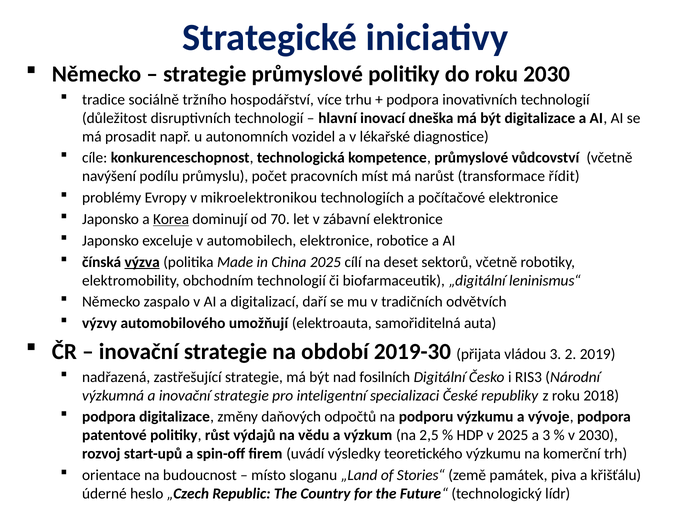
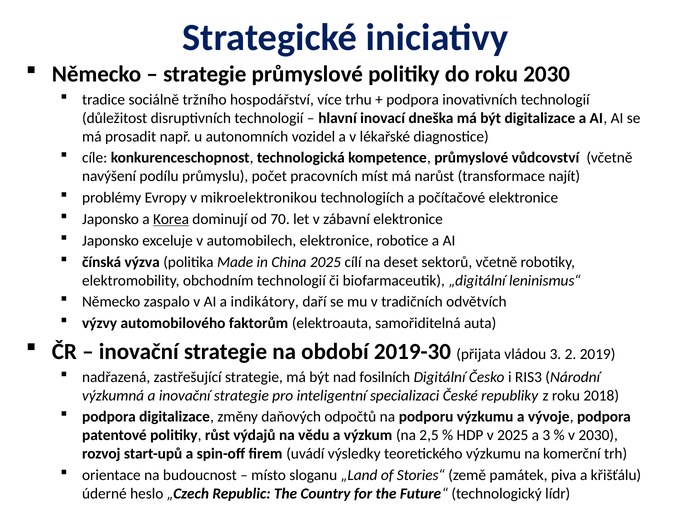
řídit: řídit -> najít (564, 176)
výzva underline: present -> none (142, 262)
digitalizací: digitalizací -> indikátory (265, 302)
umožňují: umožňují -> faktorům (259, 324)
